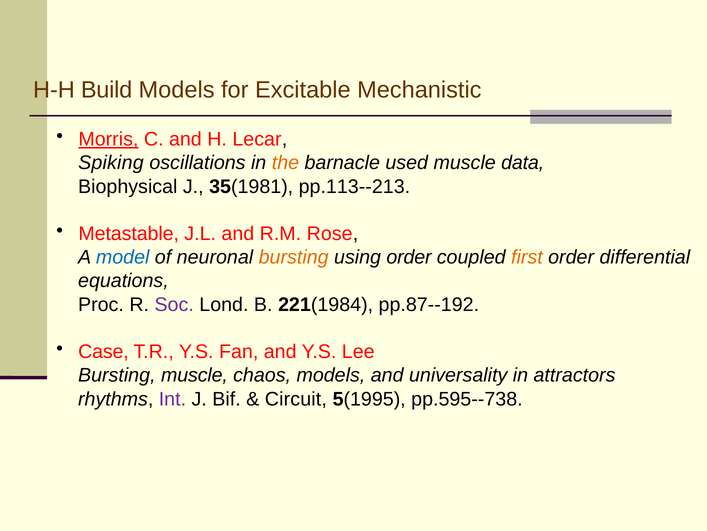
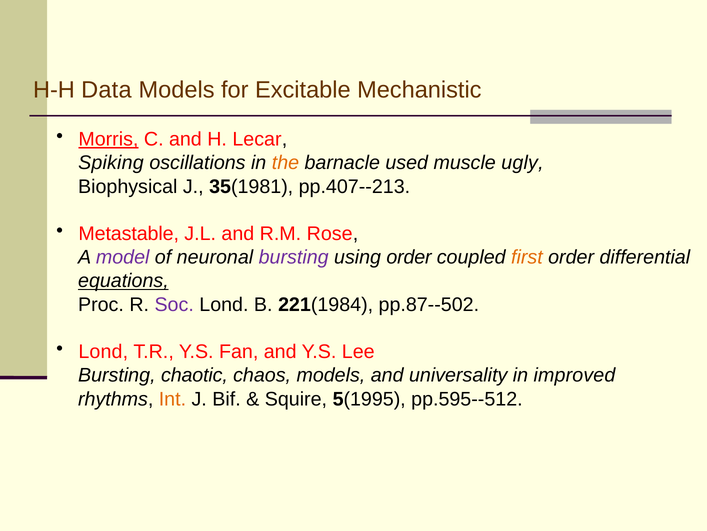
Build: Build -> Data (106, 90)
data: data -> ugly (522, 163)
pp.113--213: pp.113--213 -> pp.407--213 (354, 186)
model colour: blue -> purple (123, 257)
bursting colour: orange -> purple (294, 257)
equations underline: none -> present (123, 281)
pp.87--192: pp.87--192 -> pp.87--502 (429, 304)
Case: Case -> Lond (103, 351)
Bursting muscle: muscle -> chaotic (194, 375)
attractors: attractors -> improved (574, 375)
Int colour: purple -> orange (172, 398)
Circuit: Circuit -> Squire (296, 398)
pp.595--738: pp.595--738 -> pp.595--512 (467, 398)
